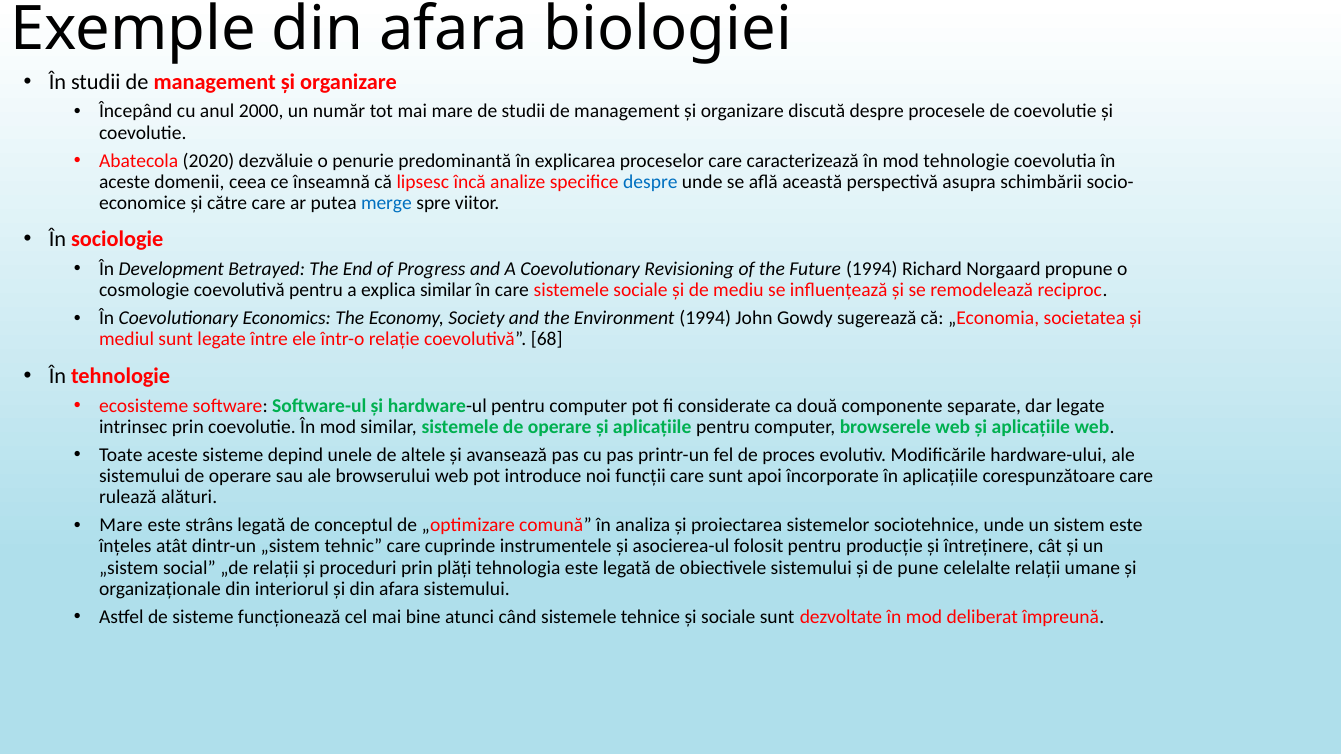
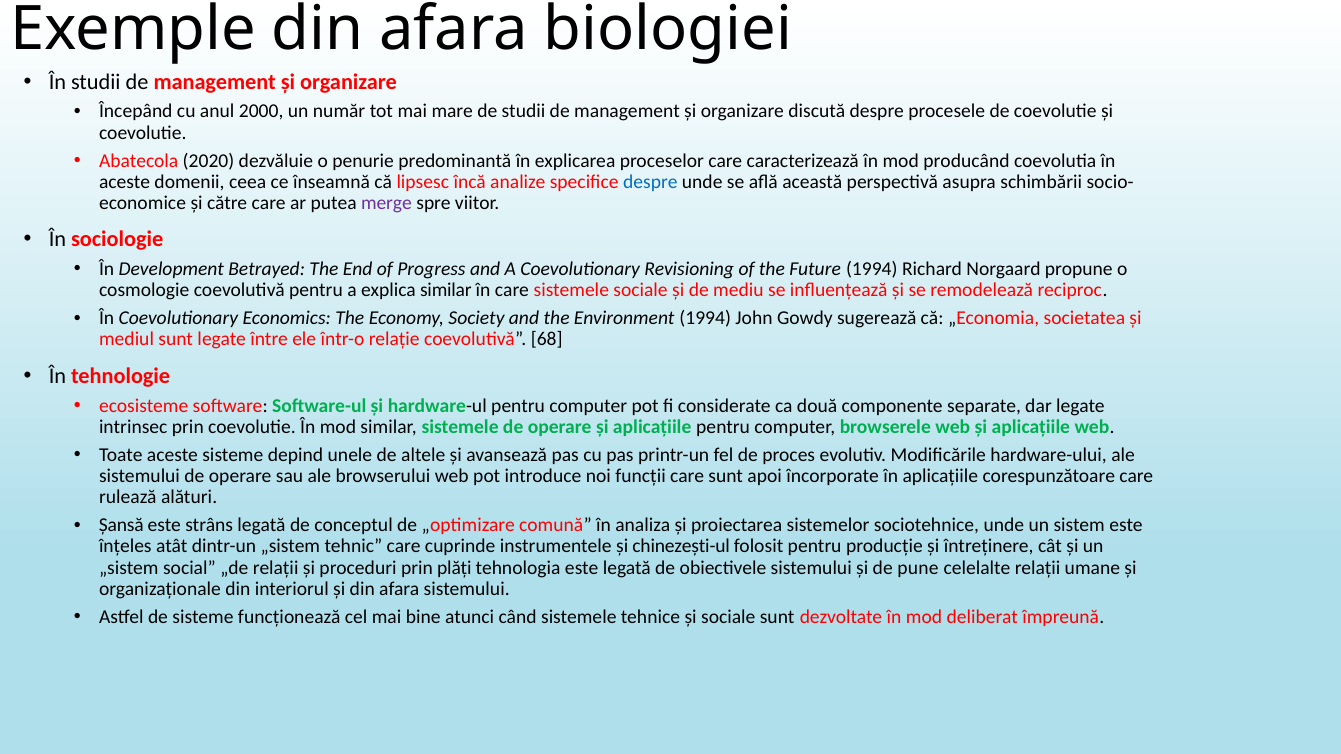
mod tehnologie: tehnologie -> producând (966, 161)
merge colour: blue -> purple (386, 203)
Mare: Mare -> Șansă (121, 526)
asocierea-ul: asocierea-ul -> chinezești-ul (681, 547)
